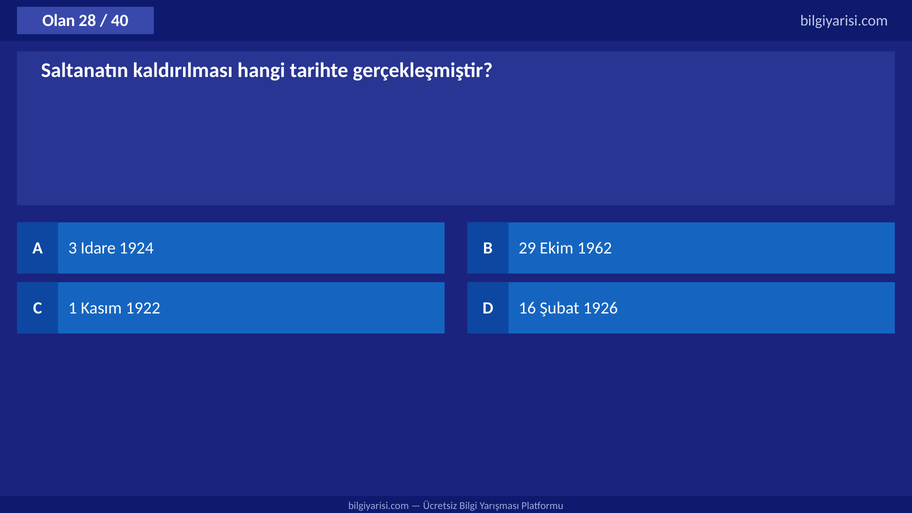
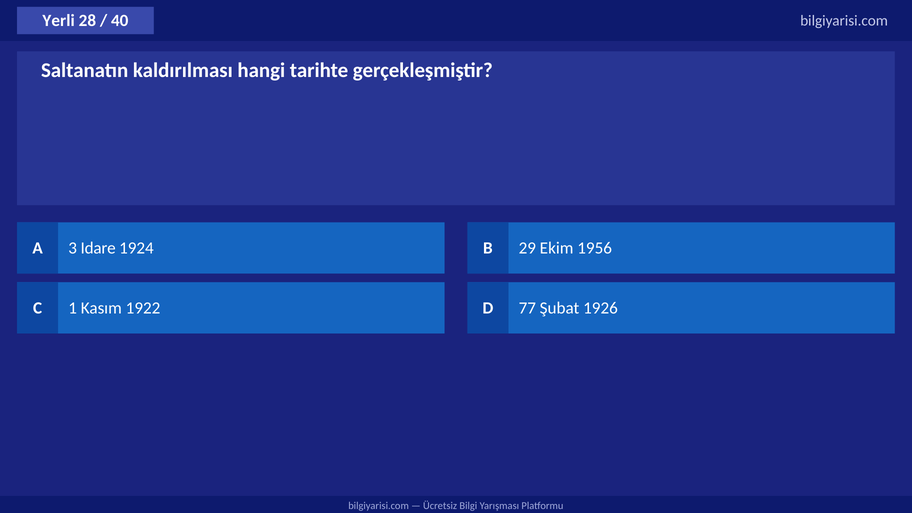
Olan: Olan -> Yerli (59, 21)
1962: 1962 -> 1956 (595, 248)
16: 16 -> 77 (527, 308)
